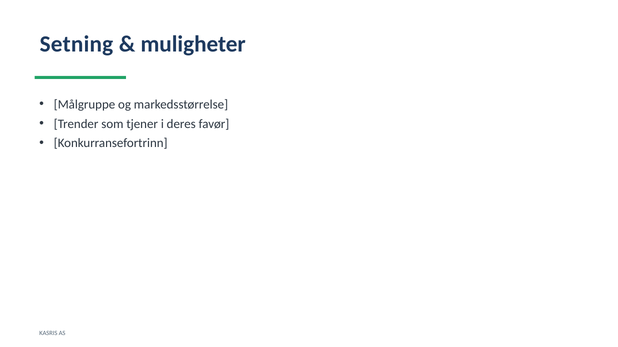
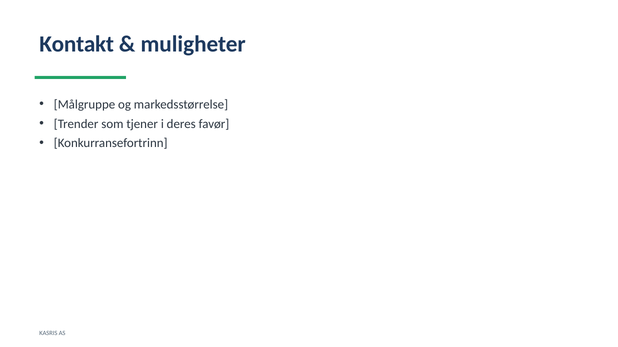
Setning: Setning -> Kontakt (77, 44)
